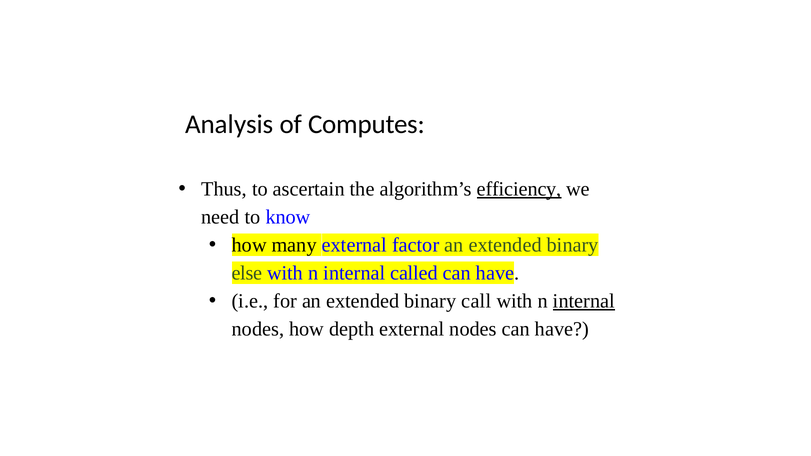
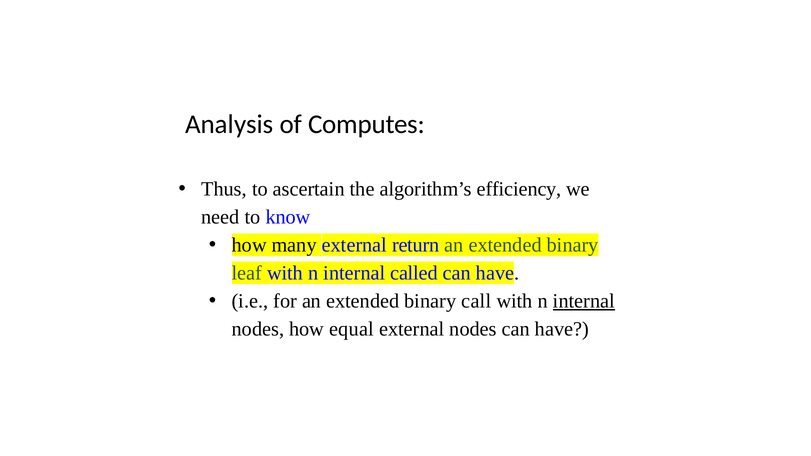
efficiency underline: present -> none (519, 189)
factor: factor -> return (416, 245)
else: else -> leaf (247, 273)
depth: depth -> equal (352, 329)
